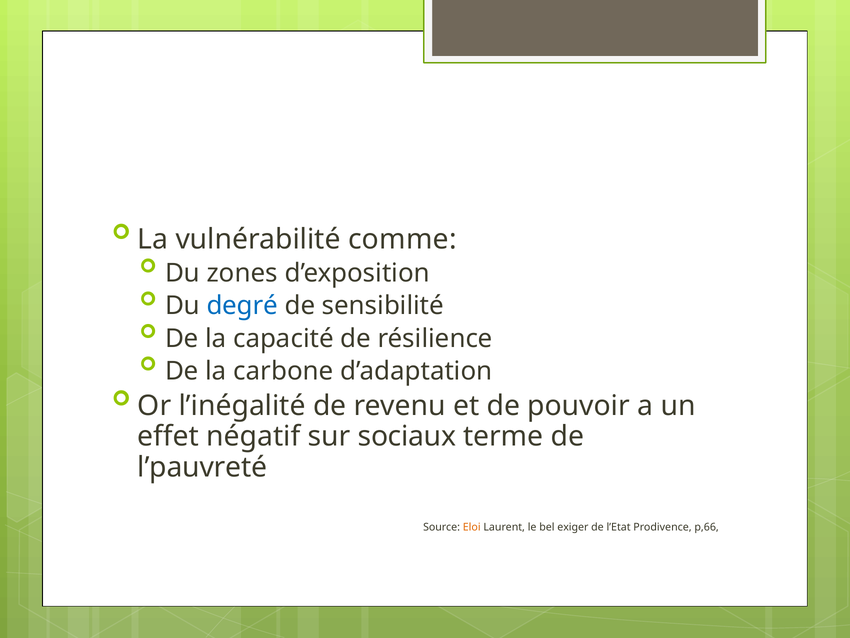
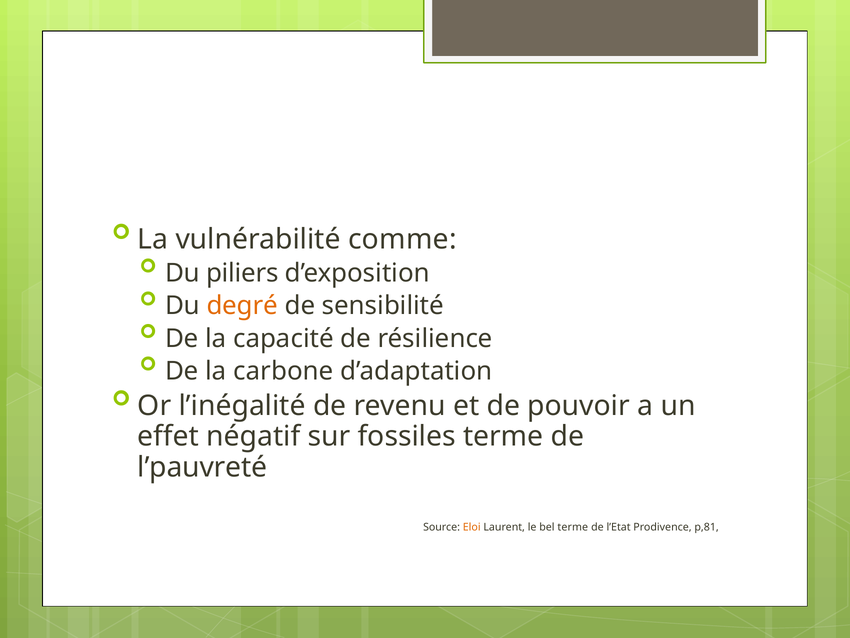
zones: zones -> piliers (242, 273)
degré colour: blue -> orange (242, 306)
sociaux: sociaux -> fossiles (407, 436)
bel exiger: exiger -> terme (573, 527)
p,66: p,66 -> p,81 (707, 527)
